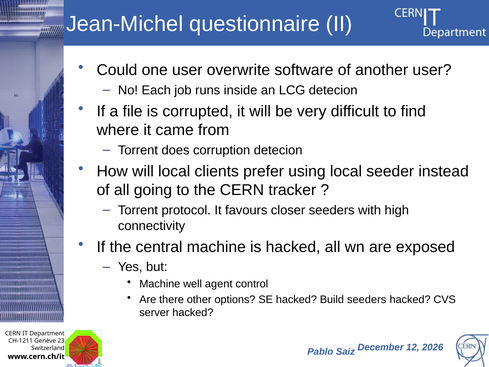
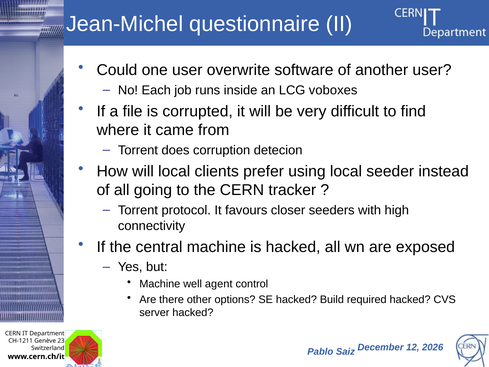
LCG detecion: detecion -> voboxes (333, 90)
Build seeders: seeders -> required (367, 299)
